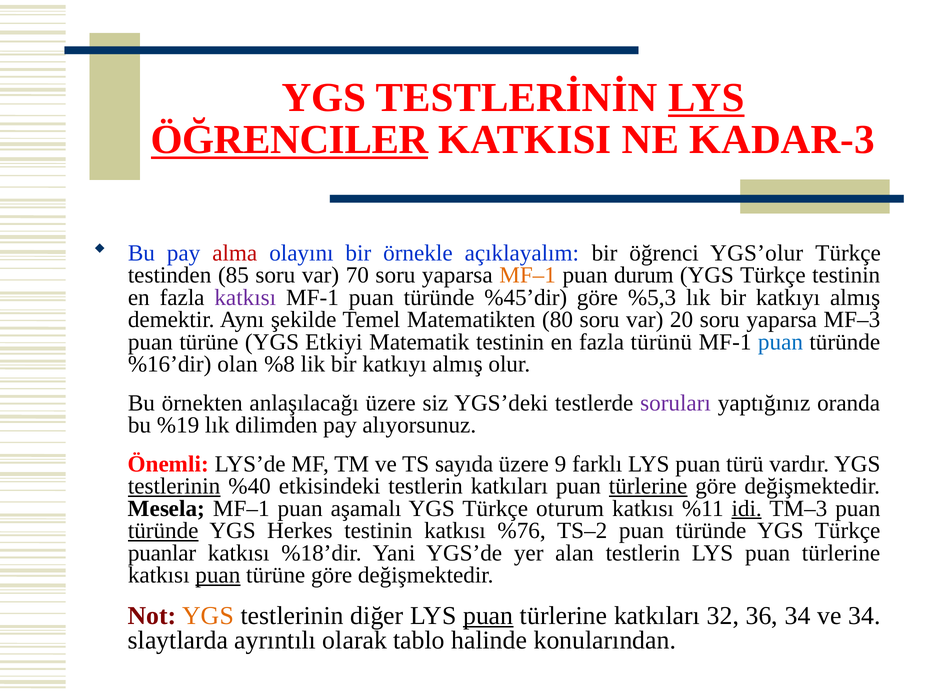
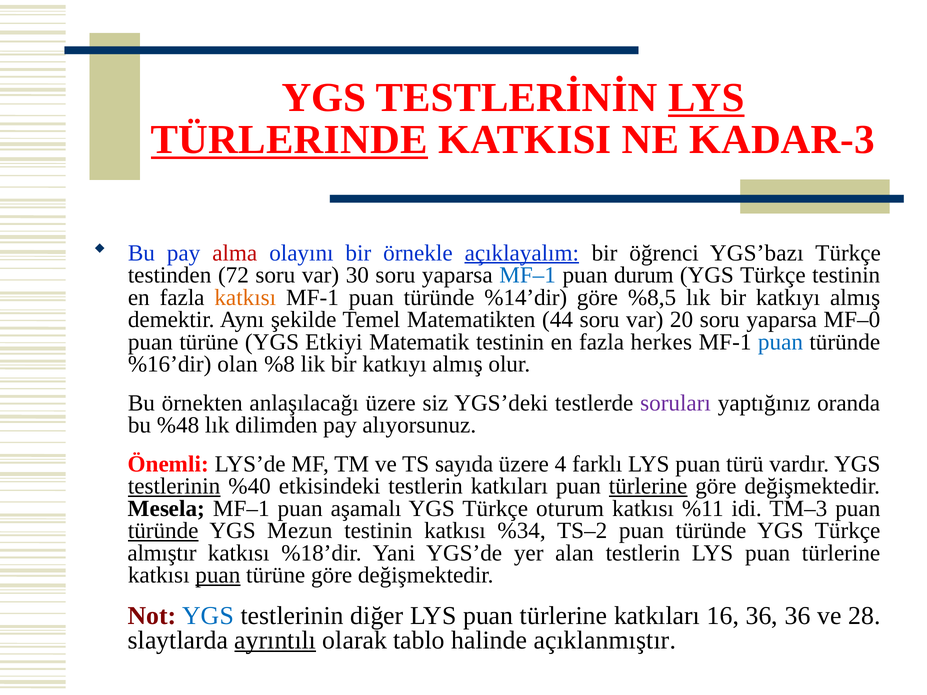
ÖĞRENCILER: ÖĞRENCILER -> TÜRLERINDE (289, 140)
açıklayalım underline: none -> present (522, 253)
YGS’olur: YGS’olur -> YGS’bazı (757, 253)
85: 85 -> 72 (233, 275)
70: 70 -> 30 (357, 275)
MF–1 colour: orange -> blue (528, 275)
katkısı colour: purple -> orange (245, 297)
%45’dir: %45’dir -> %14’dir (526, 297)
%5,3: %5,3 -> %8,5 (652, 297)
80: 80 -> 44 (558, 320)
MF–3: MF–3 -> MF–0 (852, 320)
türünü: türünü -> herkes (661, 342)
%19: %19 -> %48 (178, 425)
9: 9 -> 4 (560, 464)
idi underline: present -> none (747, 509)
Herkes: Herkes -> Mezun (300, 531)
%76: %76 -> %34 (522, 531)
puanlar: puanlar -> almıştır (162, 553)
YGS colour: orange -> blue (208, 616)
puan underline: present -> none (488, 616)
32: 32 -> 16 (723, 616)
36 34: 34 -> 36 (798, 616)
ve 34: 34 -> 28 (864, 616)
ayrıntılı underline: none -> present (275, 641)
konularından: konularından -> açıklanmıştır (605, 641)
